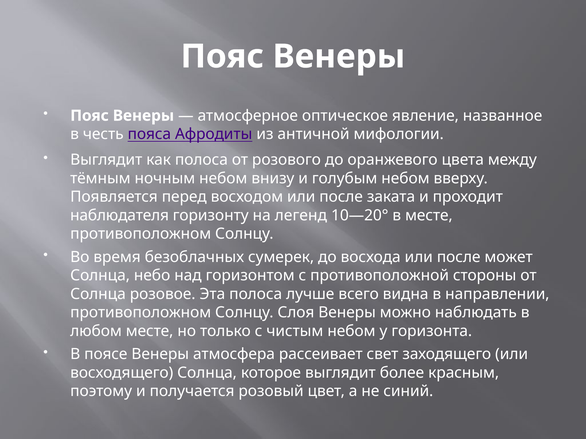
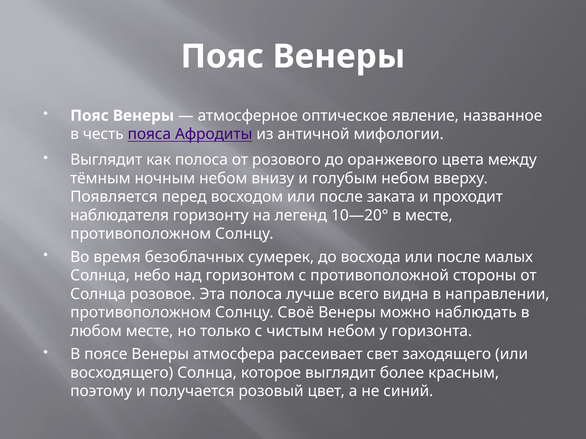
может: может -> малых (509, 257)
Слоя: Слоя -> Своё (296, 313)
